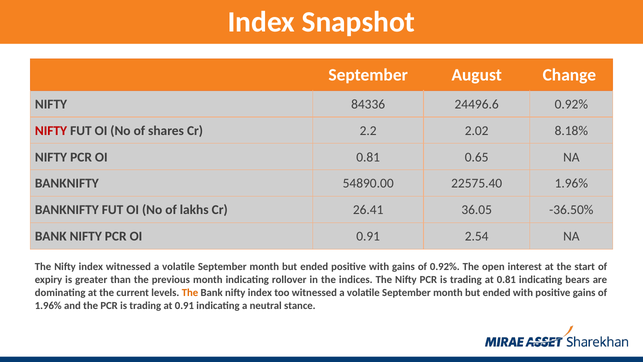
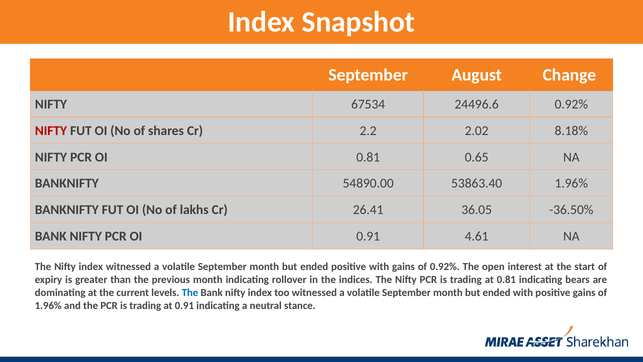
84336: 84336 -> 67534 (368, 104)
22575.40: 22575.40 -> 53863.40 (477, 183)
2.54: 2.54 -> 4.61 (477, 236)
The colour: orange -> blue (190, 292)
